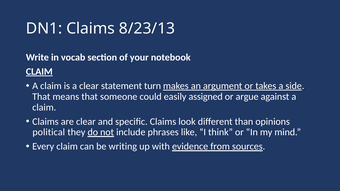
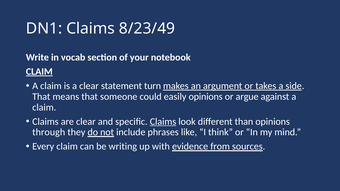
8/23/13: 8/23/13 -> 8/23/49 (147, 29)
easily assigned: assigned -> opinions (206, 97)
Claims underline: none -> present (163, 122)
political: political -> through (49, 132)
